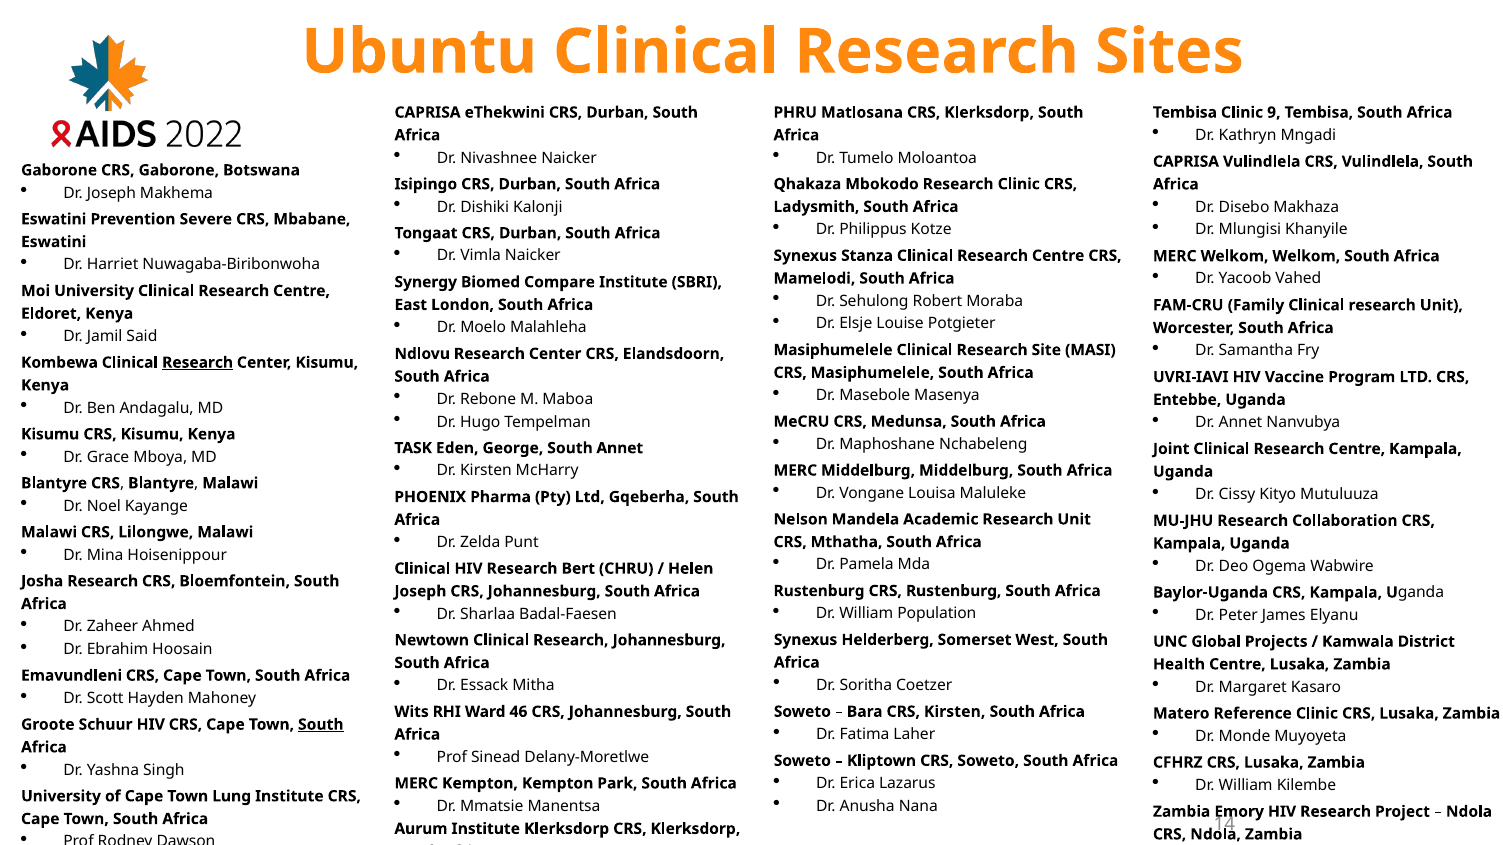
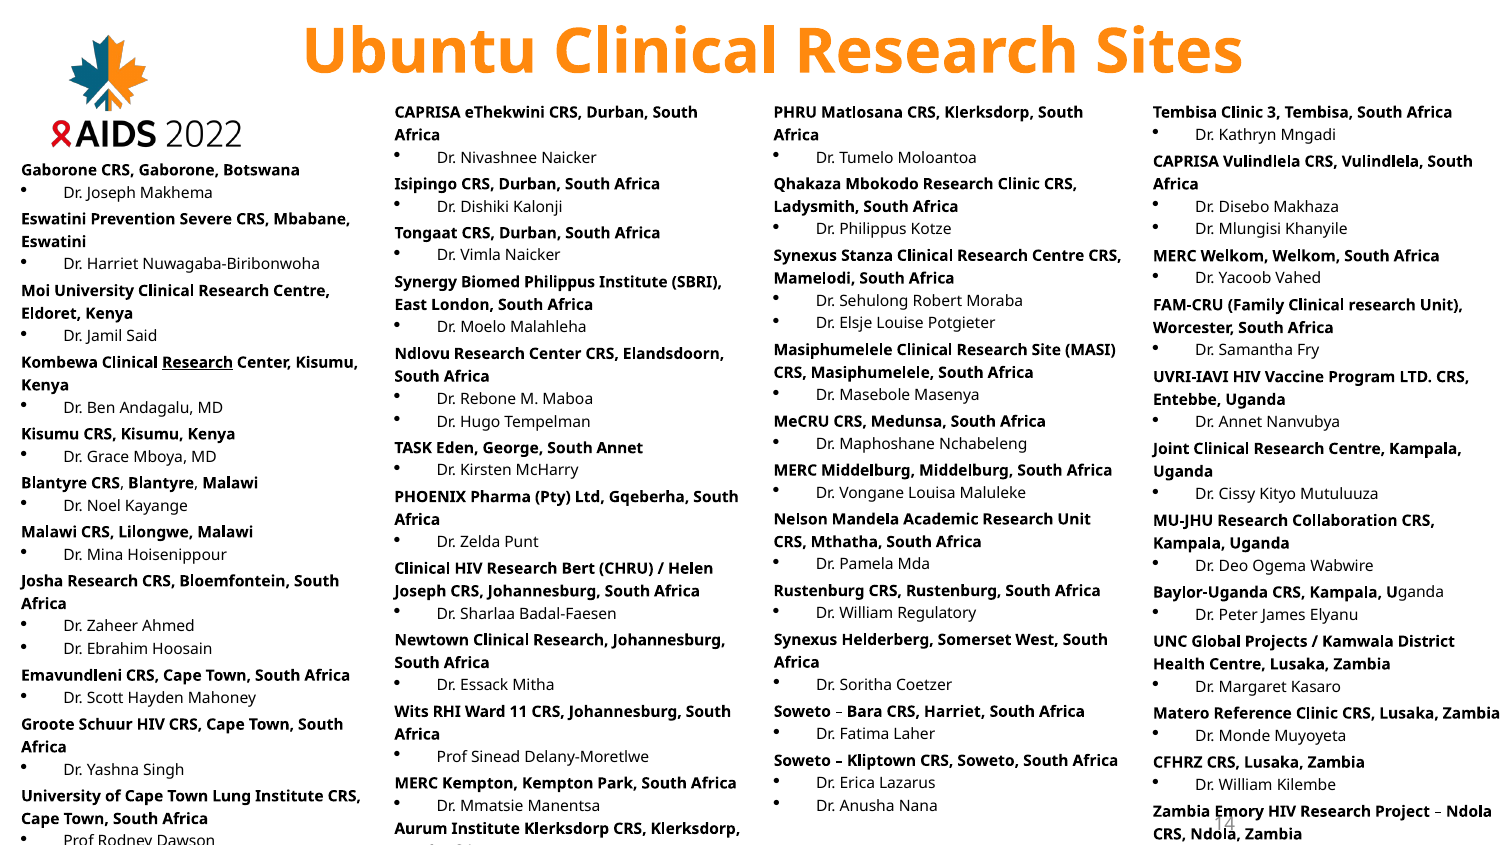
9: 9 -> 3 (1274, 113)
Biomed Compare: Compare -> Philippus (560, 282)
Population: Population -> Regulatory (937, 614)
CRS Kirsten: Kirsten -> Harriet (955, 712)
46: 46 -> 11 (518, 712)
South underline: present -> none (321, 725)
